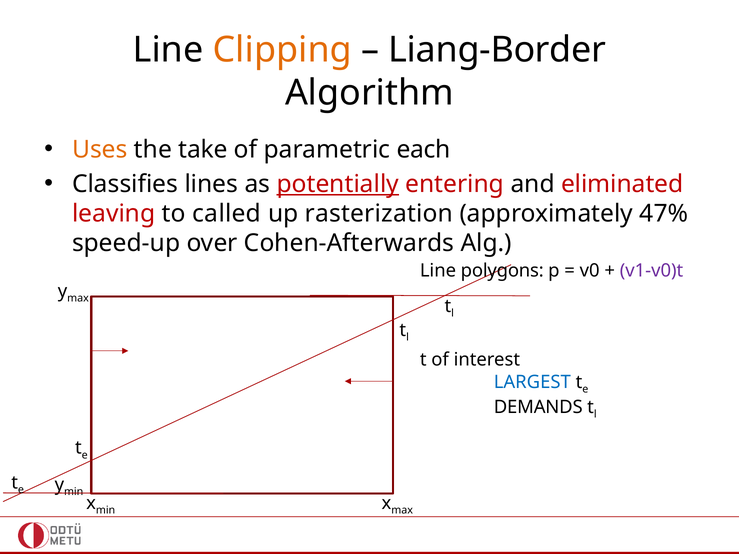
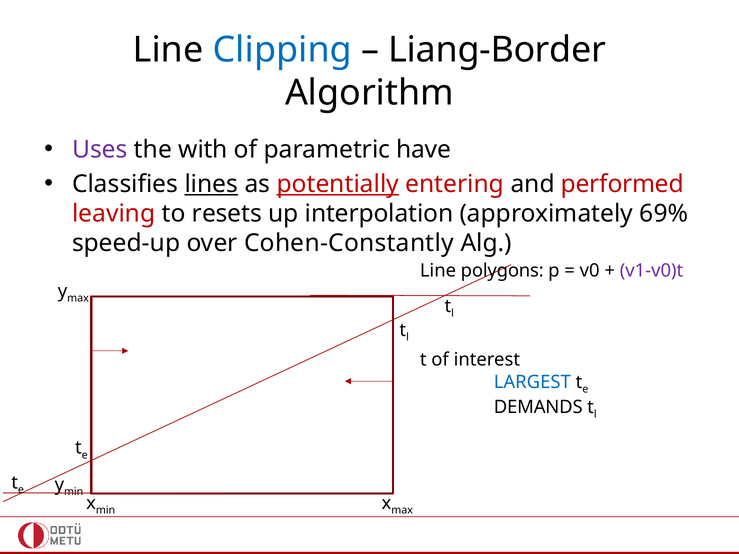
Clipping colour: orange -> blue (282, 50)
Uses colour: orange -> purple (100, 150)
take: take -> with (203, 150)
each: each -> have (424, 150)
lines underline: none -> present (211, 184)
eliminated: eliminated -> performed (622, 184)
called: called -> resets (227, 214)
rasterization: rasterization -> interpolation (379, 214)
47%: 47% -> 69% (664, 214)
Cohen-Afterwards: Cohen-Afterwards -> Cohen-Constantly (349, 243)
